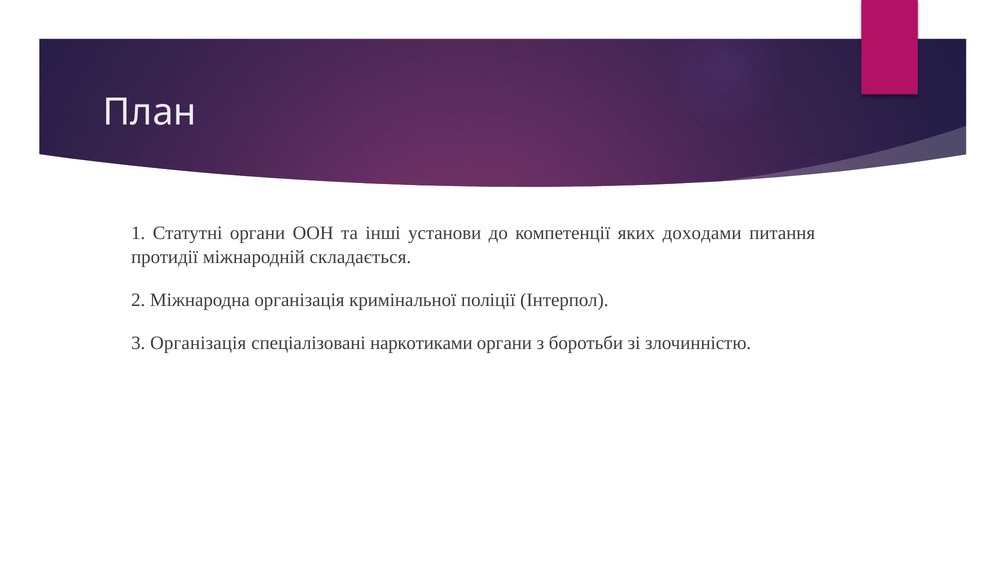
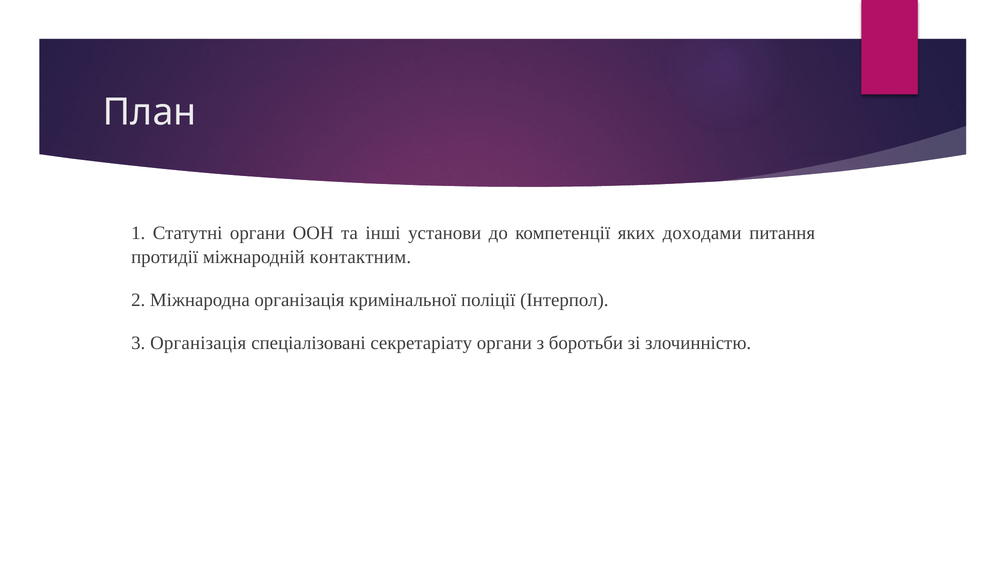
складається: складається -> контактним (360, 257)
наркотиками: наркотиками -> секретаріату (421, 343)
